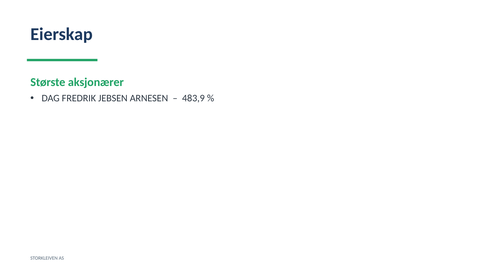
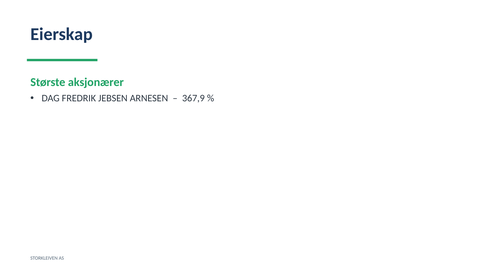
483,9: 483,9 -> 367,9 (193, 98)
